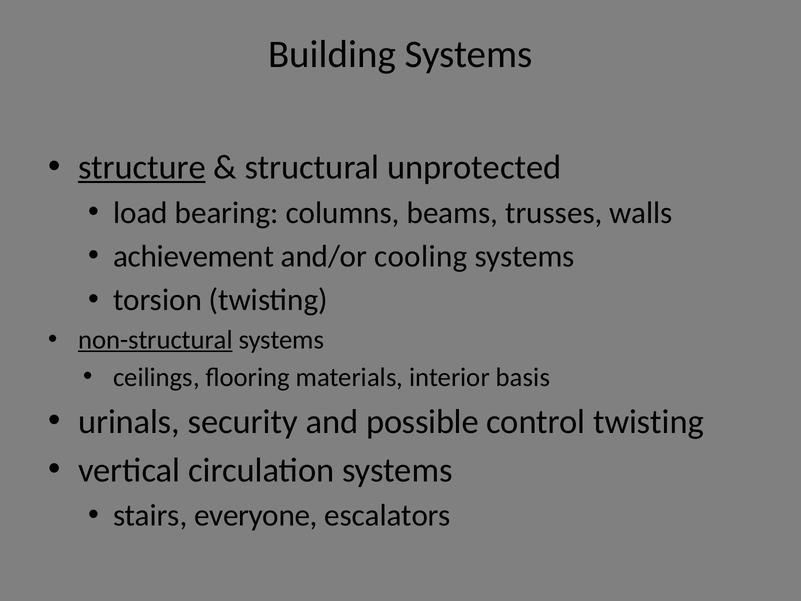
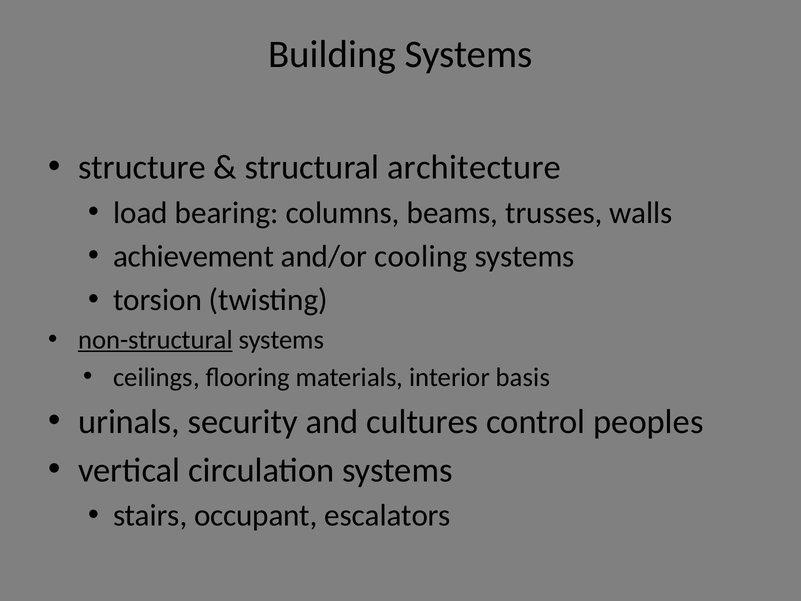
structure underline: present -> none (142, 167)
unprotected: unprotected -> architecture (474, 167)
possible: possible -> cultures (422, 422)
control twisting: twisting -> peoples (648, 422)
everyone: everyone -> occupant (256, 515)
